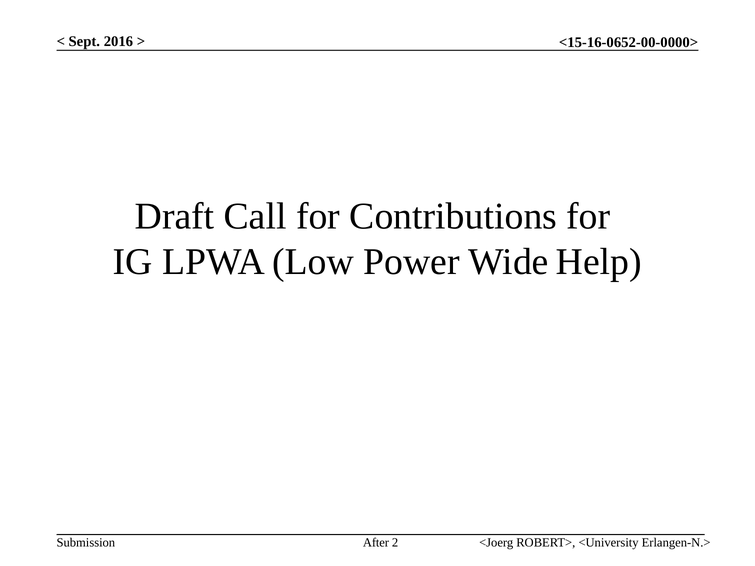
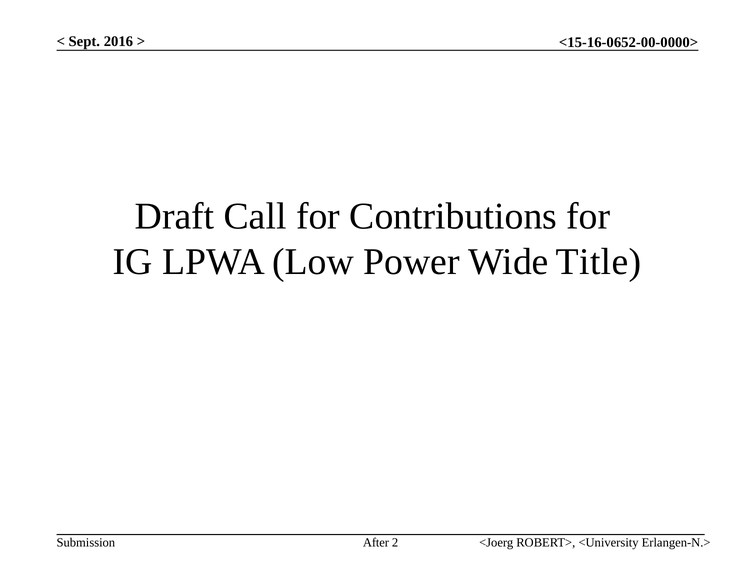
Help: Help -> Title (599, 262)
